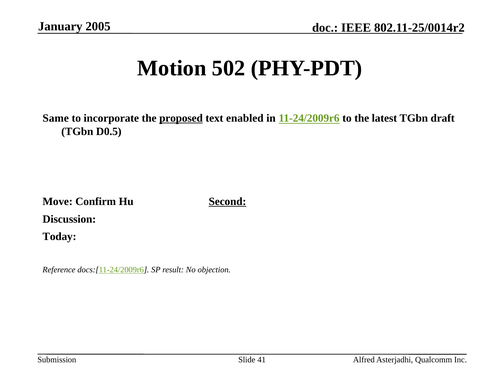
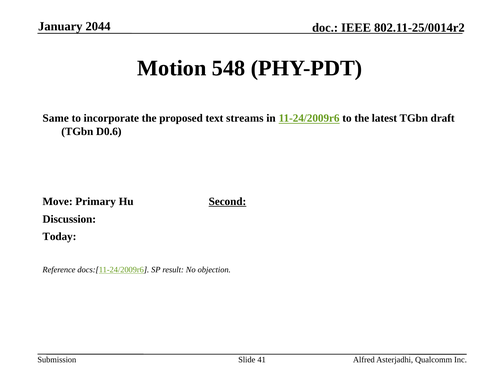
2005: 2005 -> 2044 (98, 27)
502: 502 -> 548 (229, 68)
proposed underline: present -> none (181, 118)
enabled: enabled -> streams (245, 118)
D0.5: D0.5 -> D0.6 (109, 132)
Confirm: Confirm -> Primary (96, 202)
